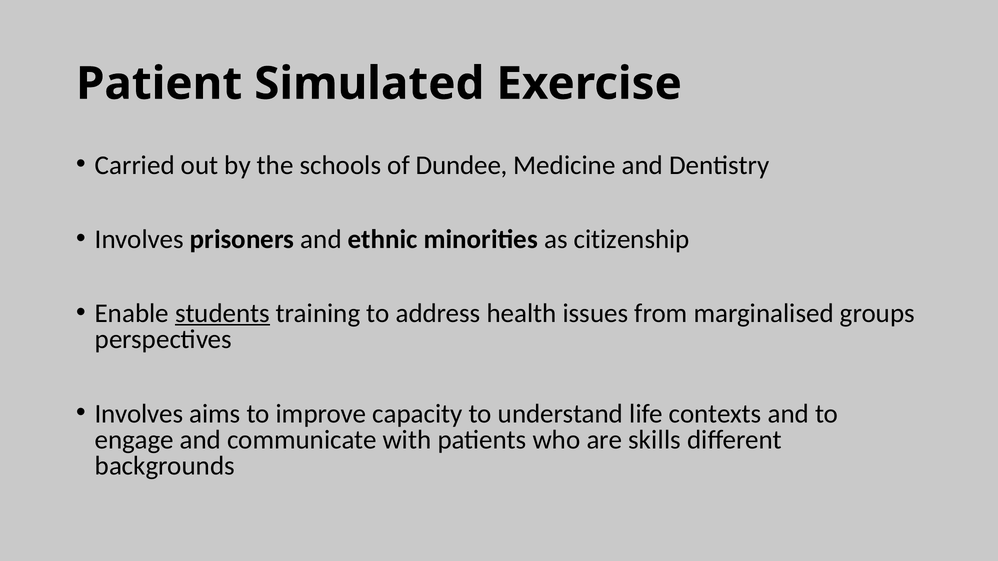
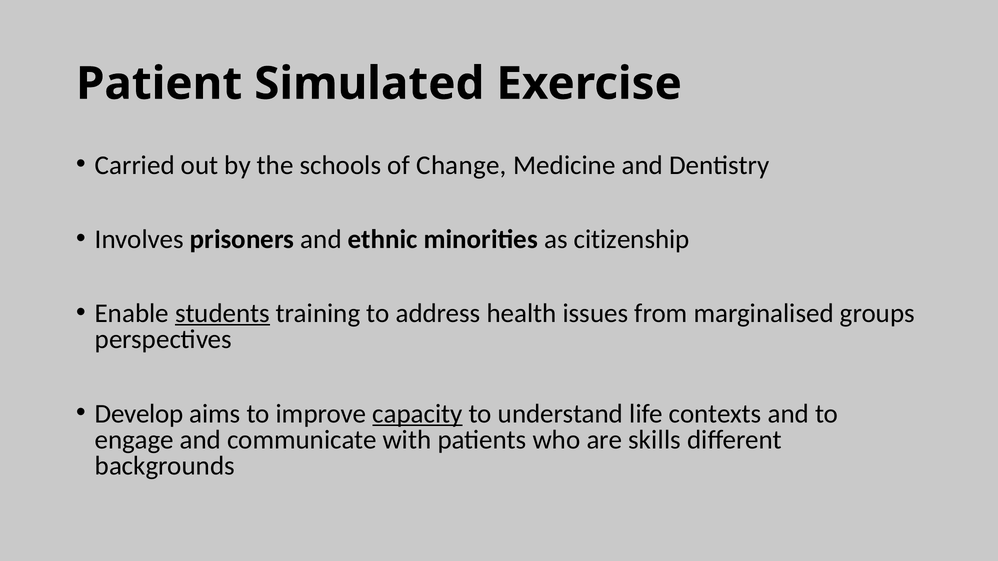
Dundee: Dundee -> Change (461, 165)
Involves: Involves -> Develop (139, 414)
capacity underline: none -> present (417, 414)
